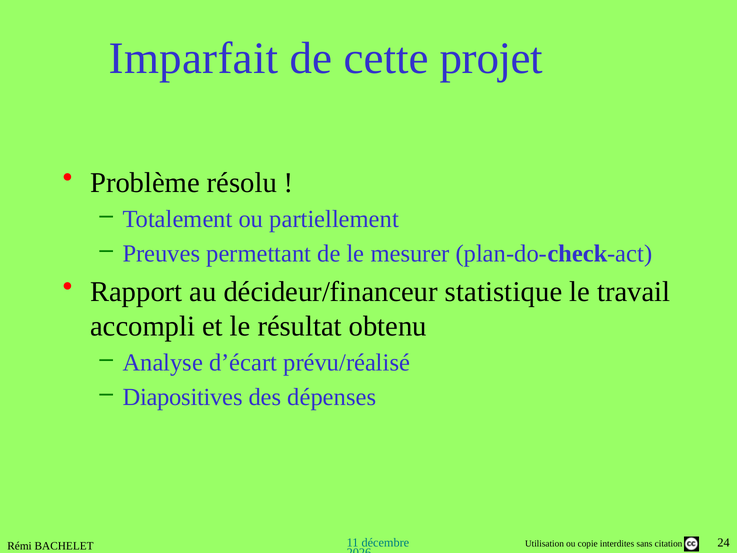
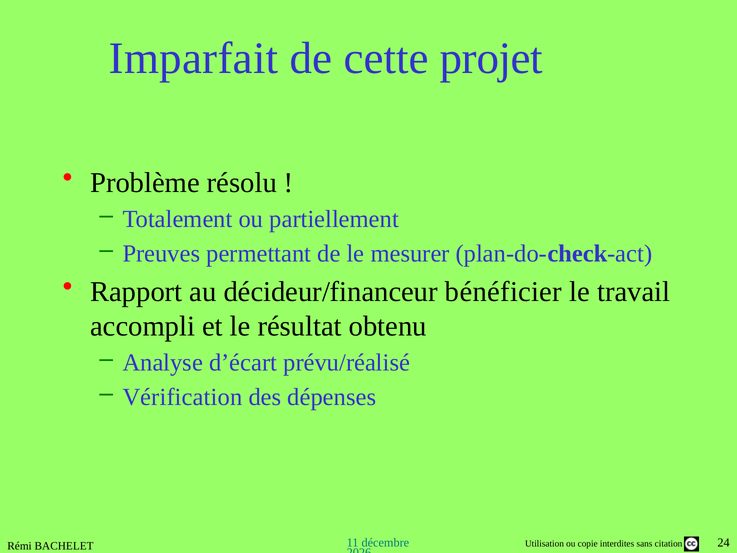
statistique: statistique -> bénéficier (503, 291)
Diapositives: Diapositives -> Vérification (182, 397)
